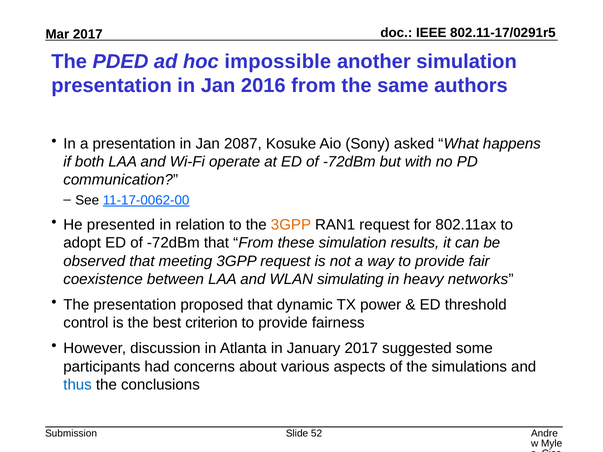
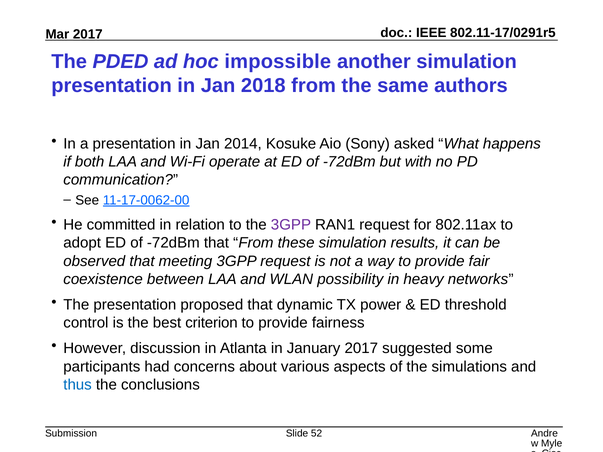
2016: 2016 -> 2018 (263, 86)
2087: 2087 -> 2014 (243, 144)
presented: presented -> committed (121, 225)
3GPP colour: orange -> purple (291, 225)
simulating: simulating -> possibility (350, 279)
